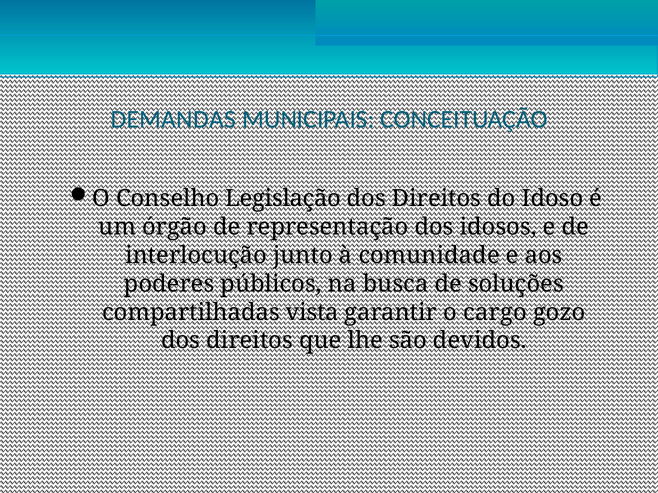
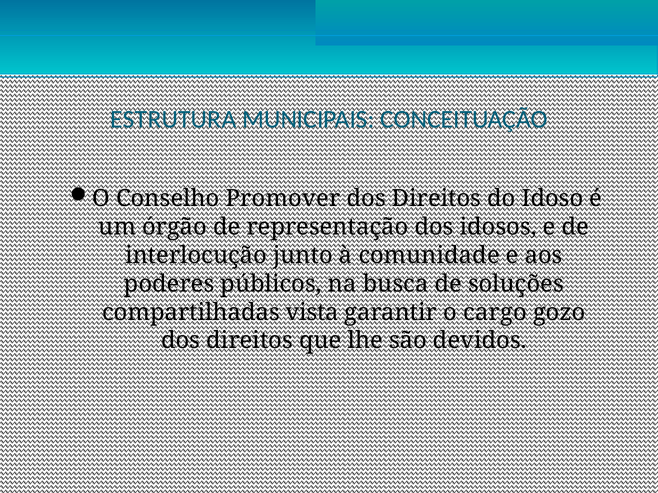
DEMANDAS: DEMANDAS -> ESTRUTURA (173, 119)
Legislação: Legislação -> Promover (283, 199)
